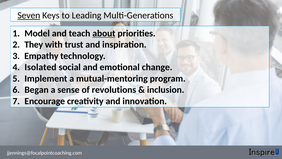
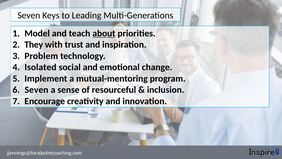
Seven underline: present -> none (29, 15)
Empathy: Empathy -> Problem (41, 56)
Began: Began -> Seven (36, 90)
revolutions: revolutions -> resourceful (114, 90)
